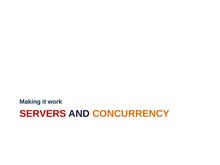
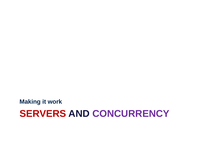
CONCURRENCY colour: orange -> purple (131, 114)
